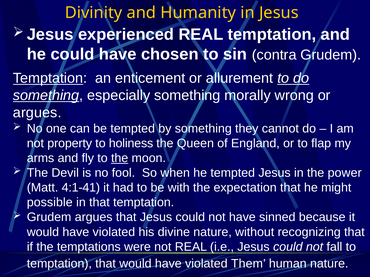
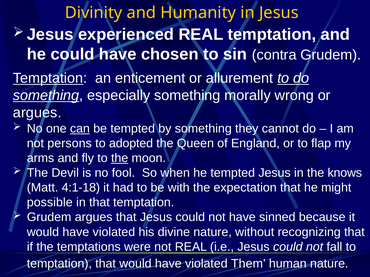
can underline: none -> present (80, 129)
property: property -> persons (70, 144)
holiness: holiness -> adopted (131, 144)
power: power -> knows (345, 173)
4:1-41: 4:1-41 -> 4:1-18 (81, 188)
